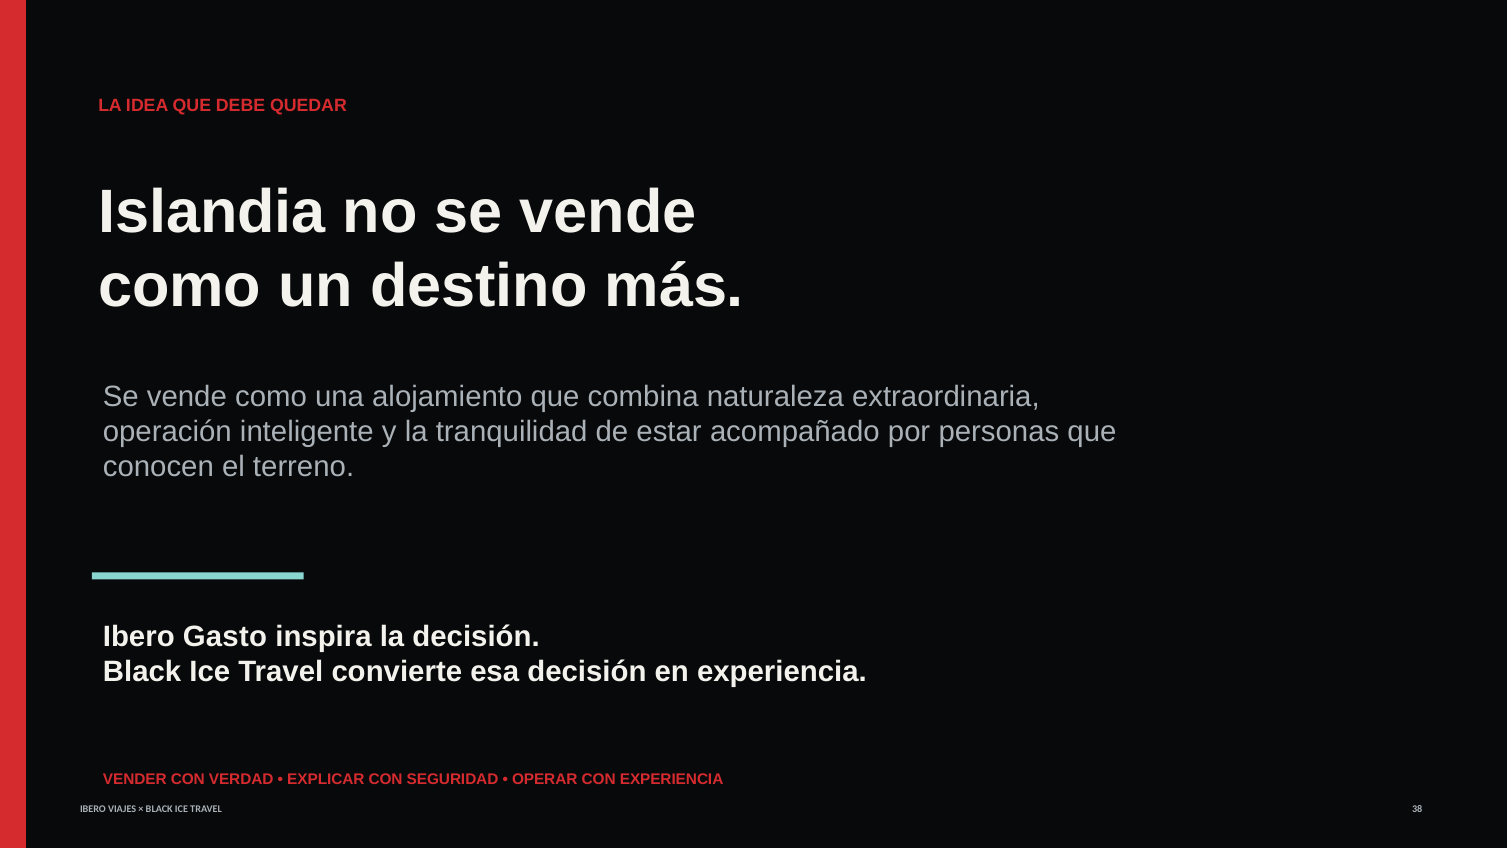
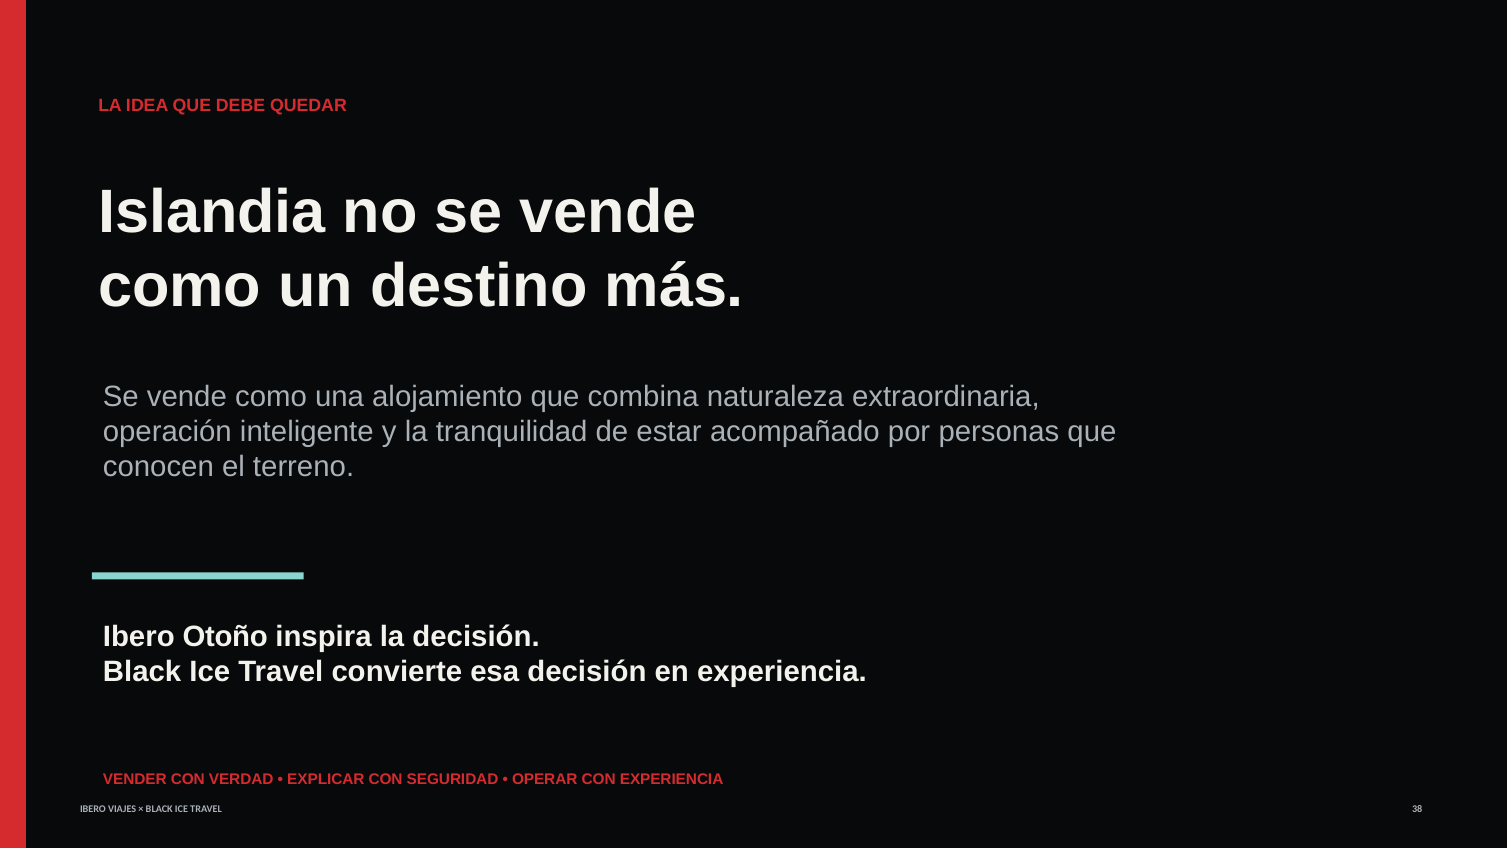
Gasto: Gasto -> Otoño (225, 637)
